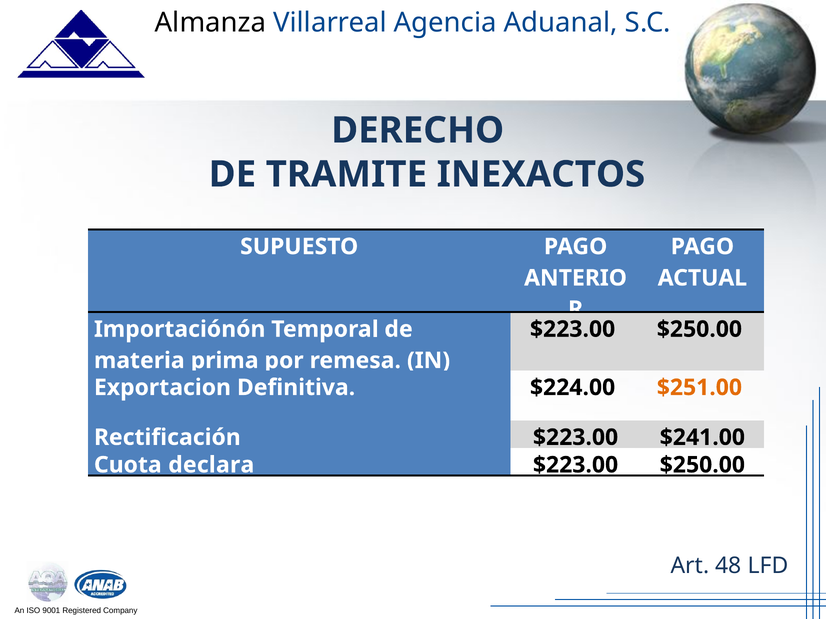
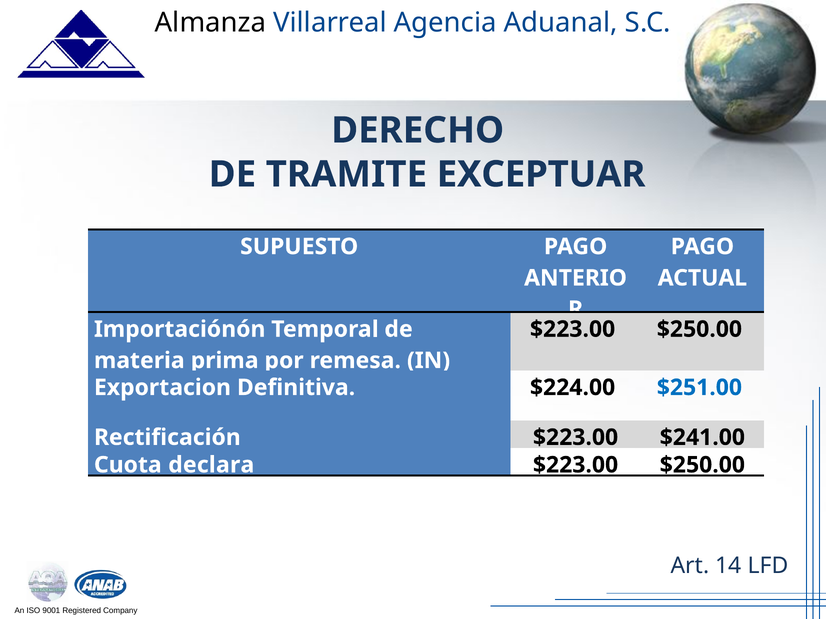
INEXACTOS: INEXACTOS -> EXCEPTUAR (541, 175)
$251.00 colour: orange -> blue (699, 388)
48: 48 -> 14 (728, 566)
